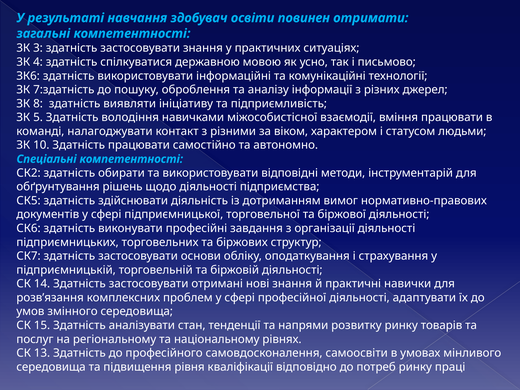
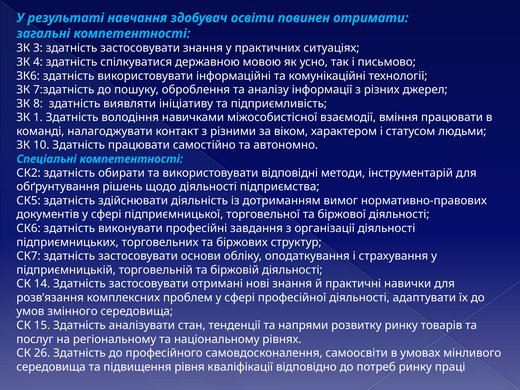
5: 5 -> 1 (38, 117)
13: 13 -> 26 (42, 353)
